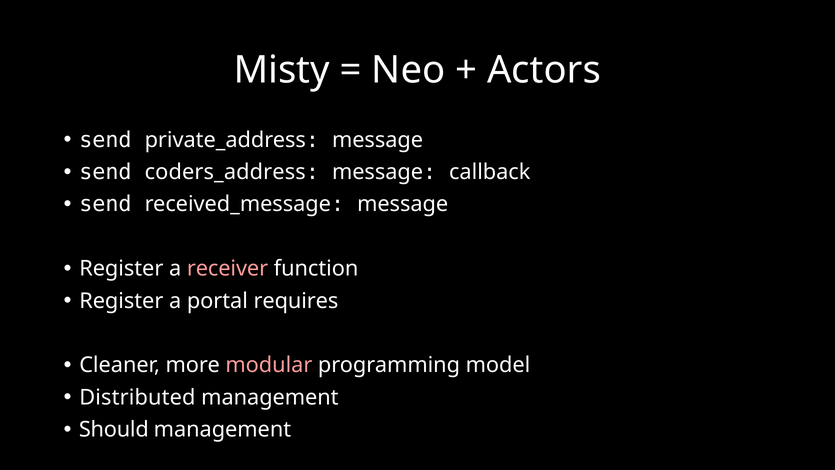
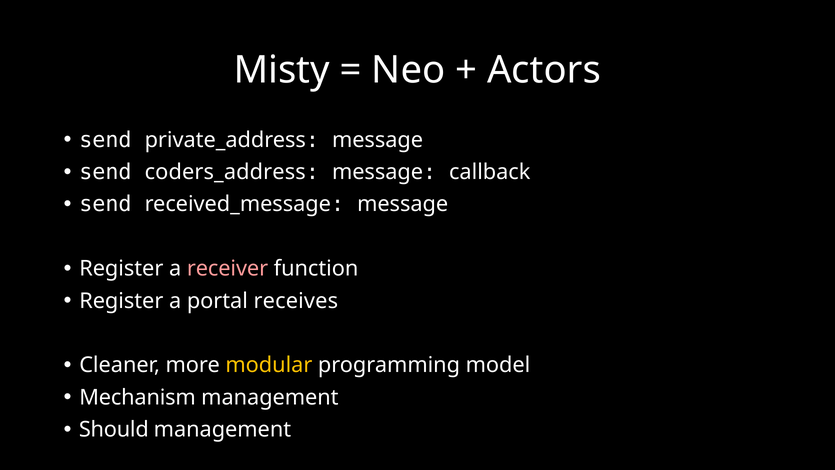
requires: requires -> receives (296, 301)
modular colour: pink -> yellow (269, 365)
Distributed: Distributed -> Mechanism (138, 397)
